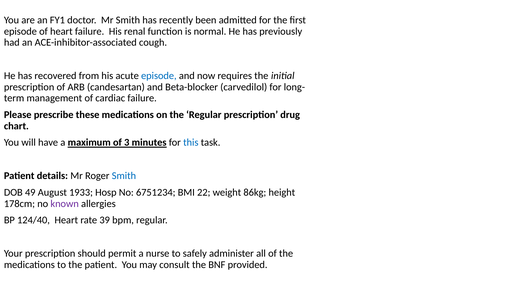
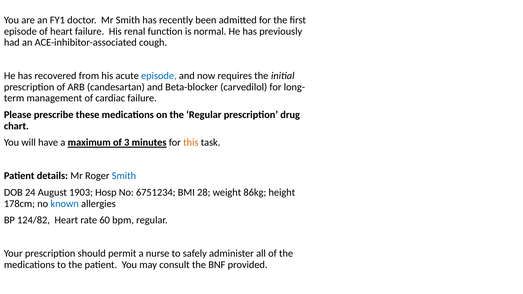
this colour: blue -> orange (191, 143)
49: 49 -> 24 (30, 193)
1933: 1933 -> 1903 (81, 193)
22: 22 -> 28 (204, 193)
known colour: purple -> blue (65, 204)
124/40: 124/40 -> 124/82 (34, 220)
39: 39 -> 60 (105, 220)
